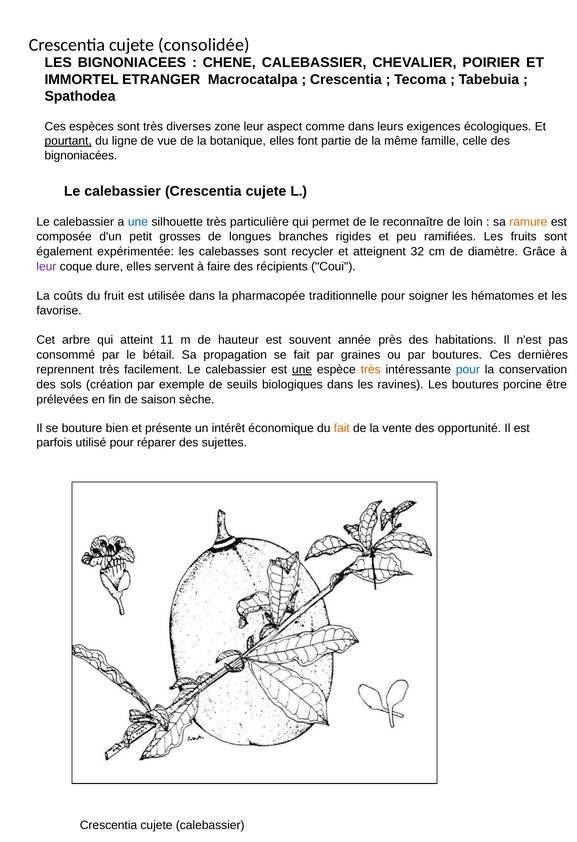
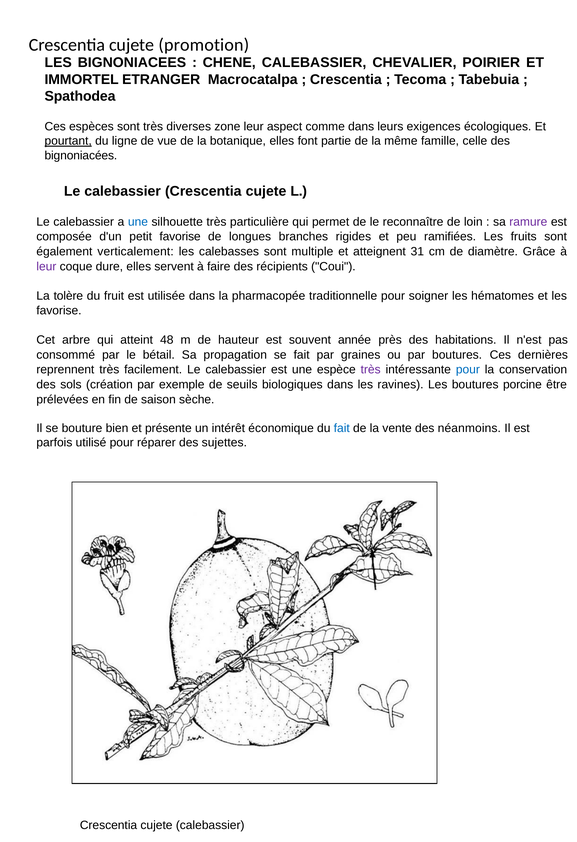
consolidée: consolidée -> promotion (204, 45)
ramure colour: orange -> purple (528, 222)
petit grosses: grosses -> favorise (180, 237)
expérimentée: expérimentée -> verticalement (136, 252)
recycler: recycler -> multiple (312, 252)
32: 32 -> 31 (417, 252)
coûts: coûts -> tolère (68, 296)
11: 11 -> 48 (167, 340)
une underline: present -> none (302, 370)
très colour: orange -> purple (371, 370)
fait colour: orange -> blue (342, 428)
opportunité: opportunité -> néanmoins (469, 428)
